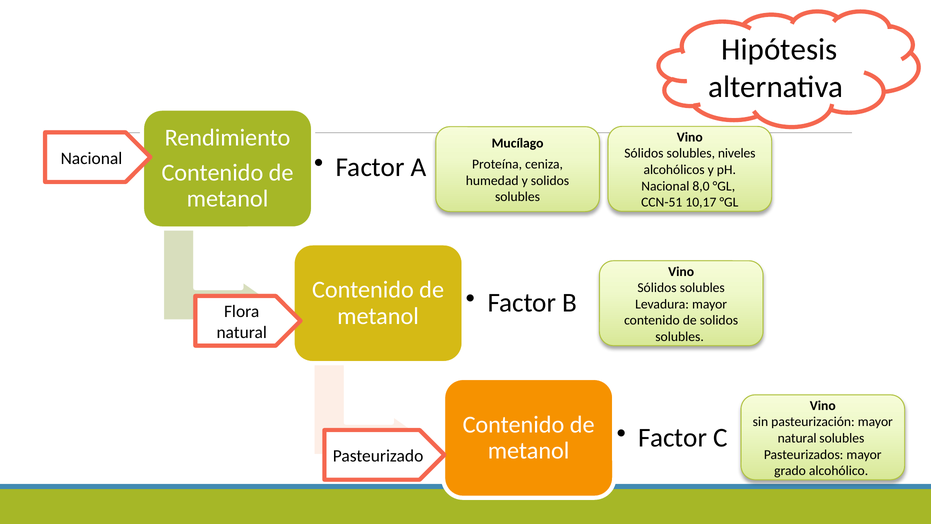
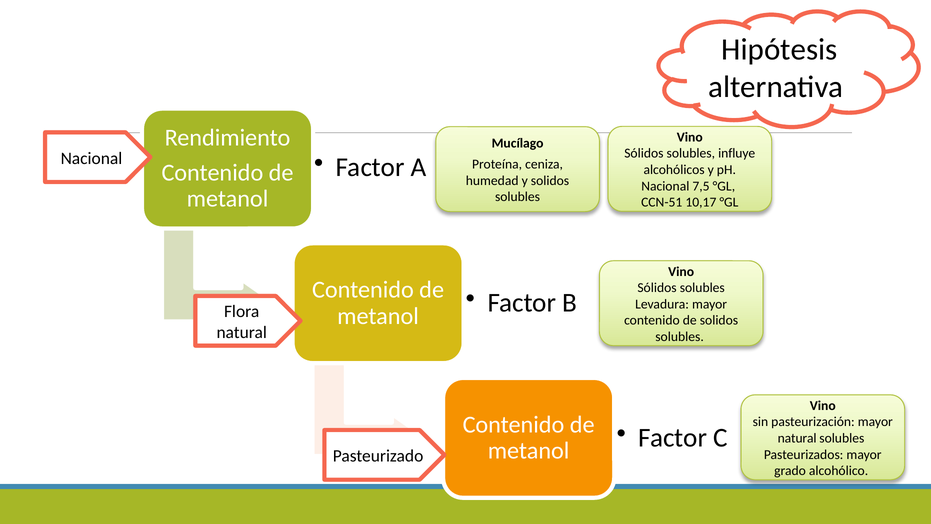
niveles: niveles -> influye (737, 153)
8,0: 8,0 -> 7,5 (701, 186)
